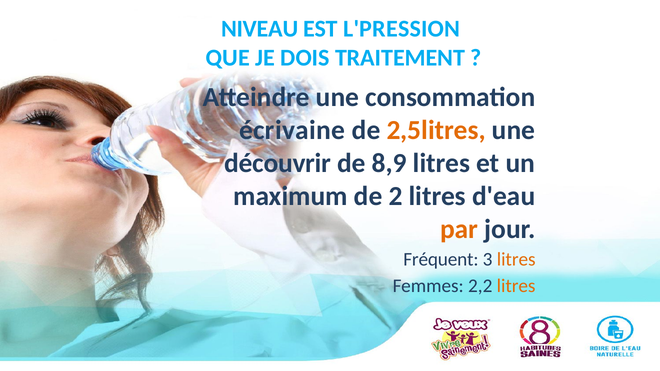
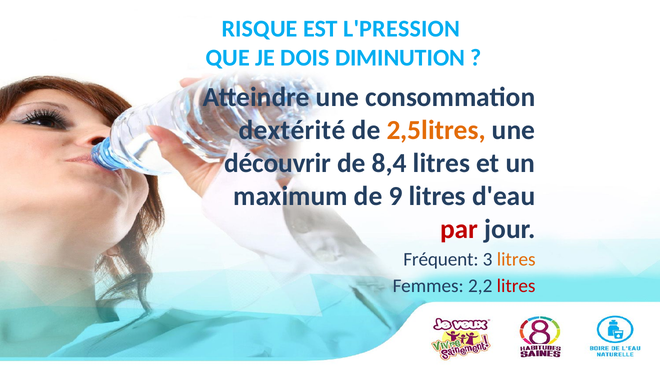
NIVEAU: NIVEAU -> RISQUE (260, 29)
TRAITEMENT: TRAITEMENT -> DIMINUTION (400, 58)
écrivaine: écrivaine -> dextérité (292, 130)
8,9: 8,9 -> 8,4 (389, 163)
2: 2 -> 9 (396, 196)
par colour: orange -> red (459, 229)
litres colour: orange -> red (516, 286)
